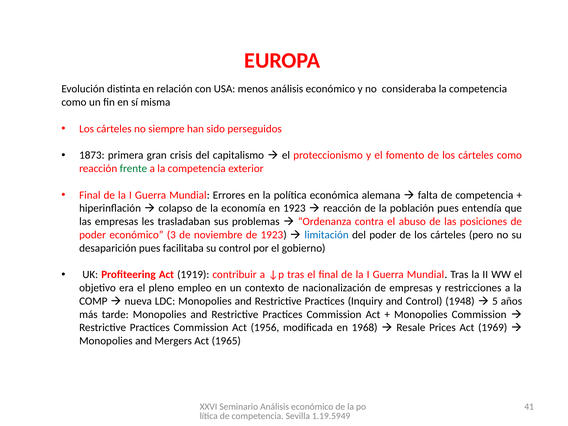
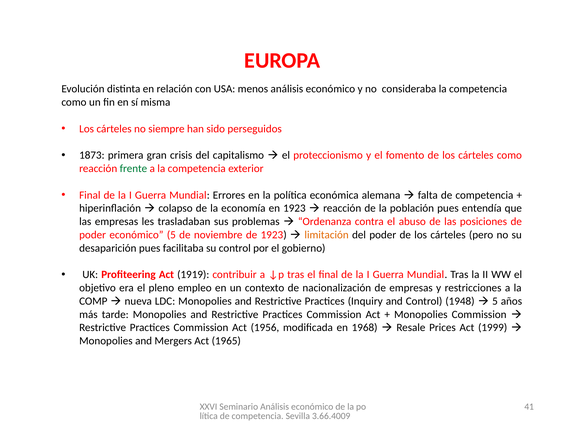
económico 3: 3 -> 5 (171, 235)
limitación colour: blue -> orange (327, 235)
1969: 1969 -> 1999 (493, 328)
1.19.5949: 1.19.5949 -> 3.66.4009 (331, 416)
